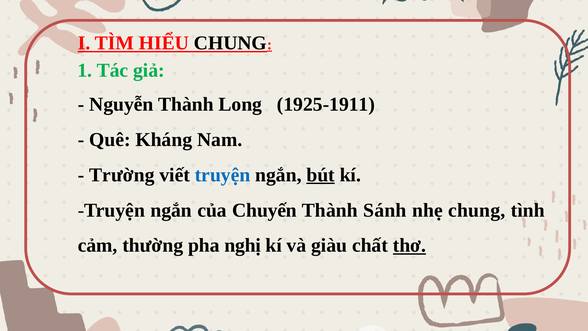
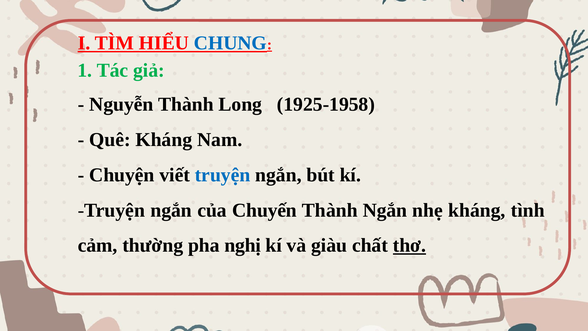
CHUNG colour: black -> blue (230, 43)
1925-1911: 1925-1911 -> 1925-1958 (326, 104)
Trường: Trường -> Chuyện (122, 175)
bút underline: present -> none (321, 175)
Thành Sánh: Sánh -> Ngắn (385, 210)
nhẹ chung: chung -> kháng (477, 210)
